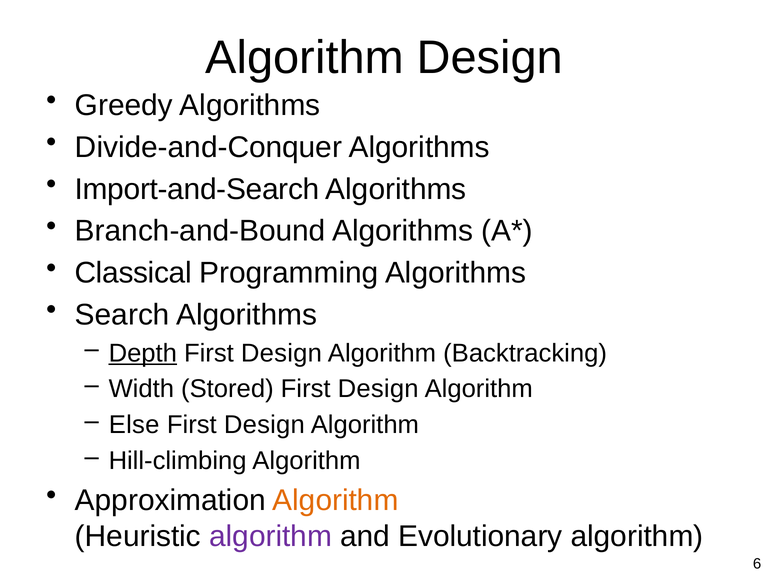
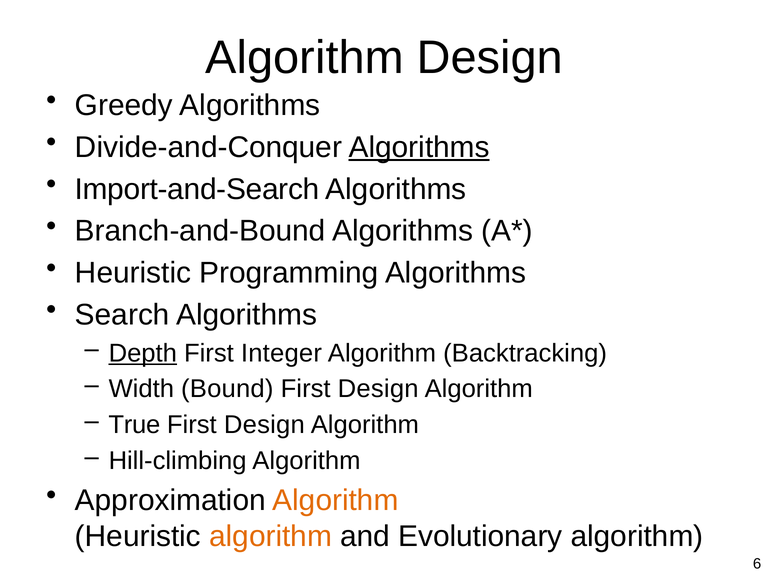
Algorithms underline: none -> present (419, 147)
Classical: Classical -> Heuristic (133, 273)
Design: Design -> Integer (281, 353)
Stored: Stored -> Bound (227, 389)
Else: Else -> True (134, 425)
algorithm colour: purple -> orange (271, 536)
